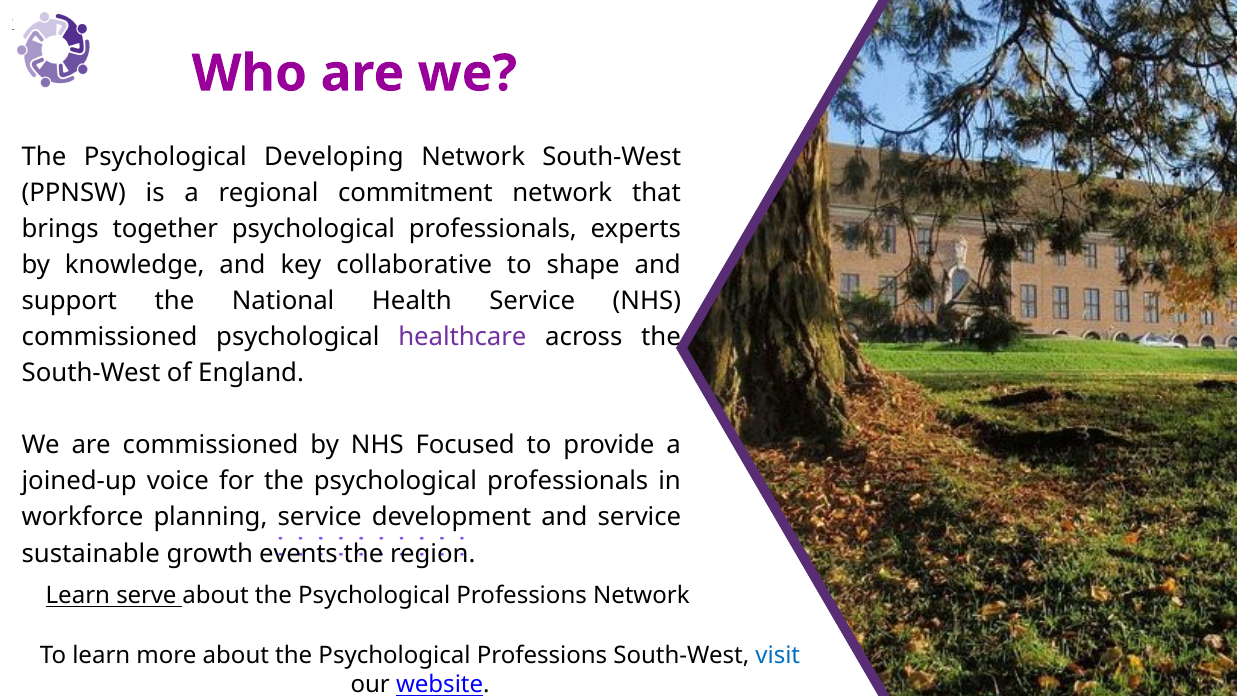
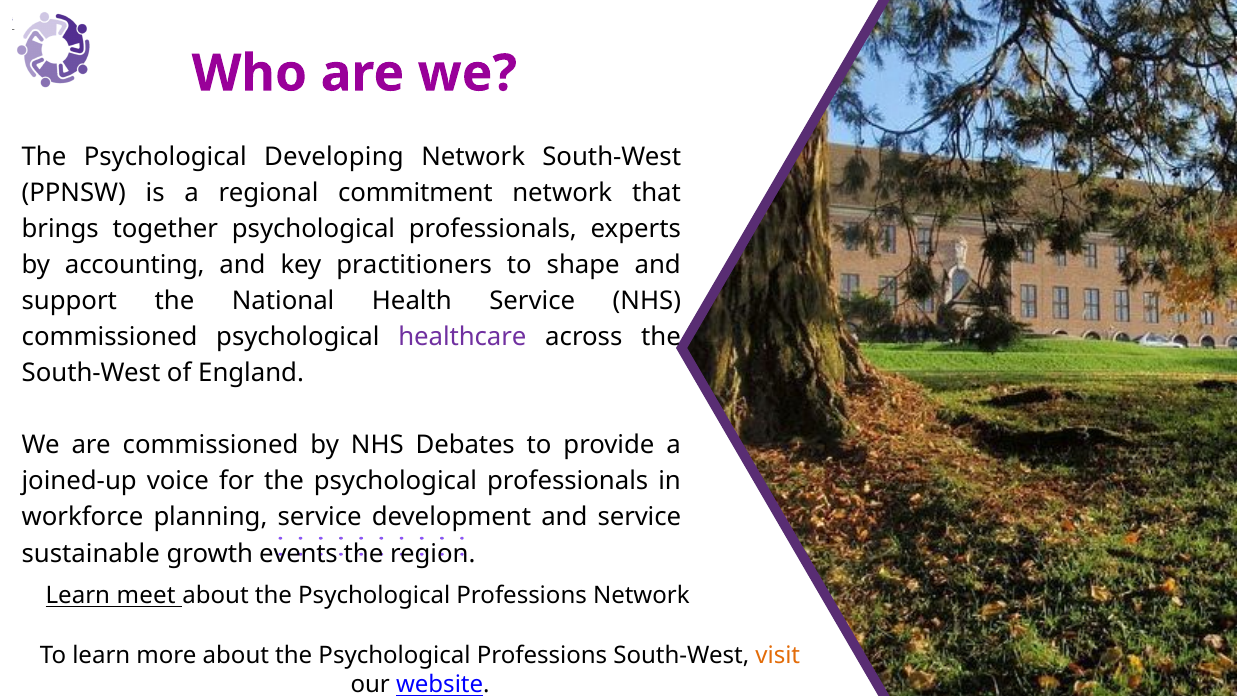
knowledge: knowledge -> accounting (135, 265)
collaborative: collaborative -> practitioners (414, 265)
Focused: Focused -> Debates (465, 445)
serve: serve -> meet (146, 595)
visit colour: blue -> orange (778, 656)
